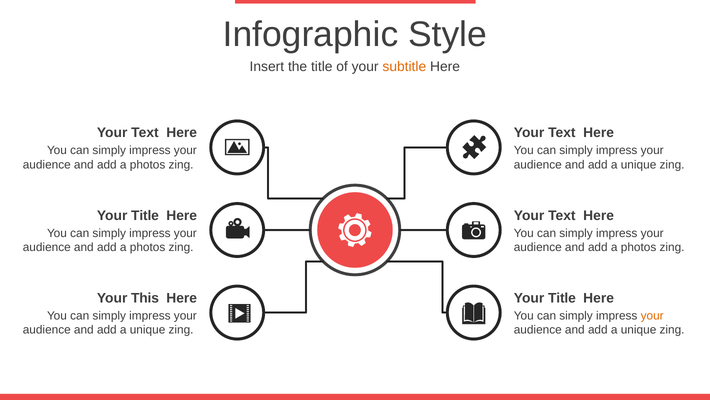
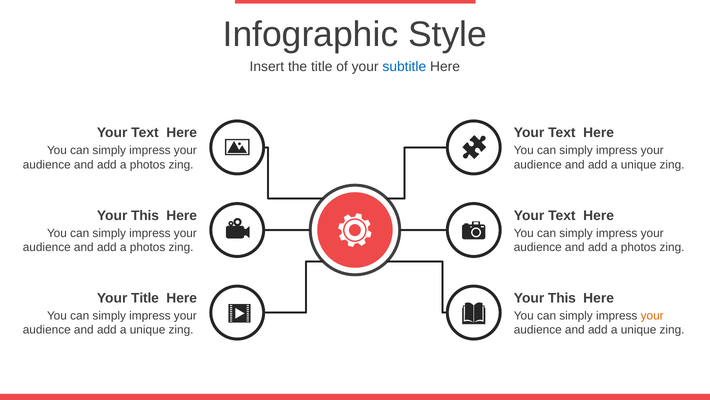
subtitle colour: orange -> blue (404, 66)
Title: Title -> This (145, 215)
Your This: This -> Title (145, 298)
Title: Title -> This (562, 298)
